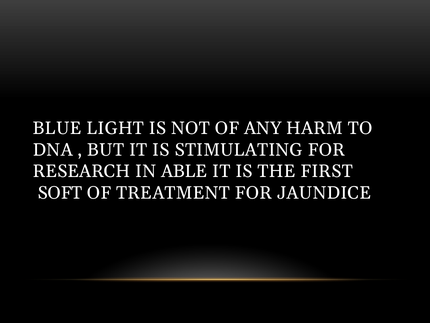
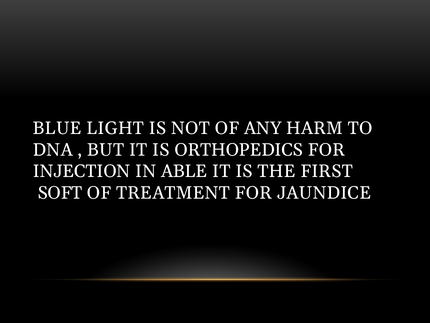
STIMULATING: STIMULATING -> ORTHOPEDICS (239, 150)
RESEARCH: RESEARCH -> INJECTION (82, 171)
